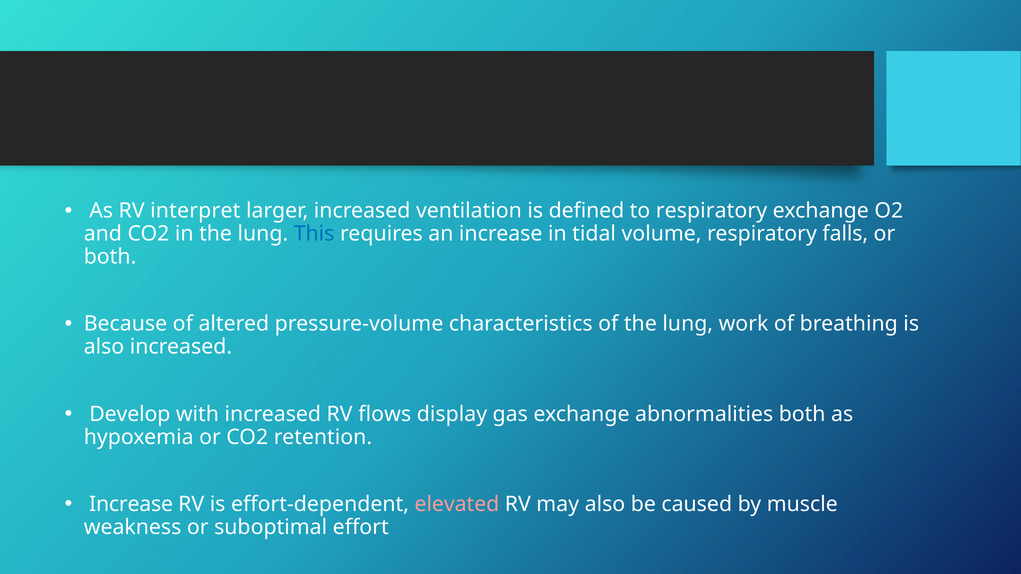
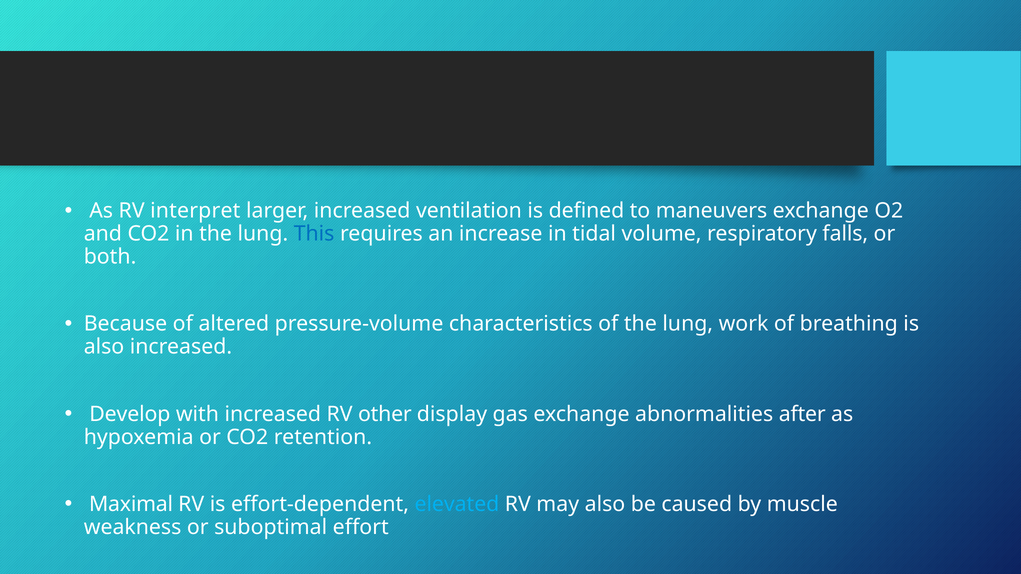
to respiratory: respiratory -> maneuvers (712, 211)
flows: flows -> other (385, 414)
abnormalities both: both -> after (802, 414)
Increase: Increase -> Maximal (131, 504)
elevated colour: pink -> light blue (457, 504)
